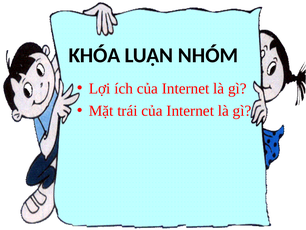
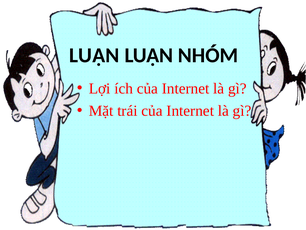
KHÓA: KHÓA -> LUẬN (94, 55)
